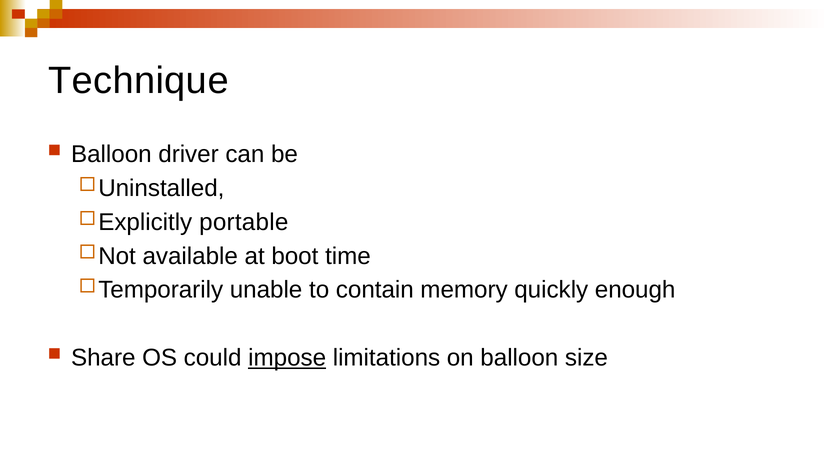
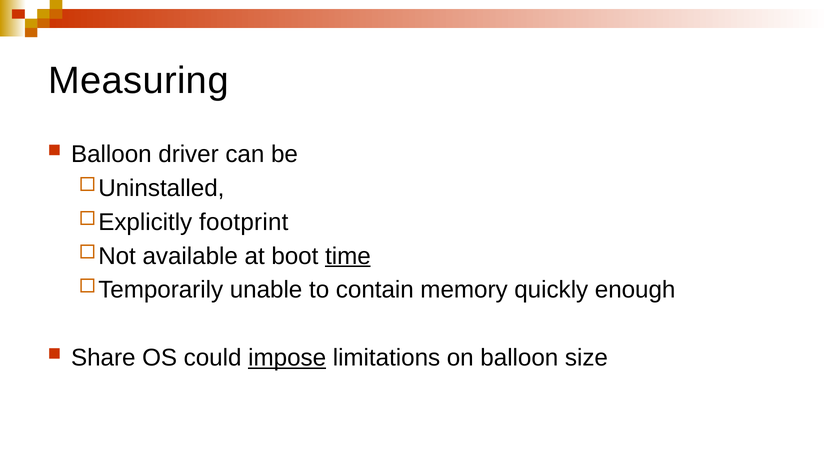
Technique: Technique -> Measuring (138, 80)
portable: portable -> footprint (244, 222)
time underline: none -> present (348, 256)
